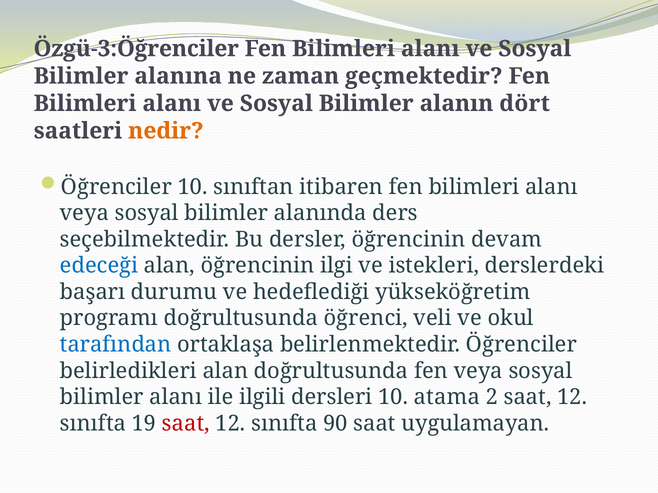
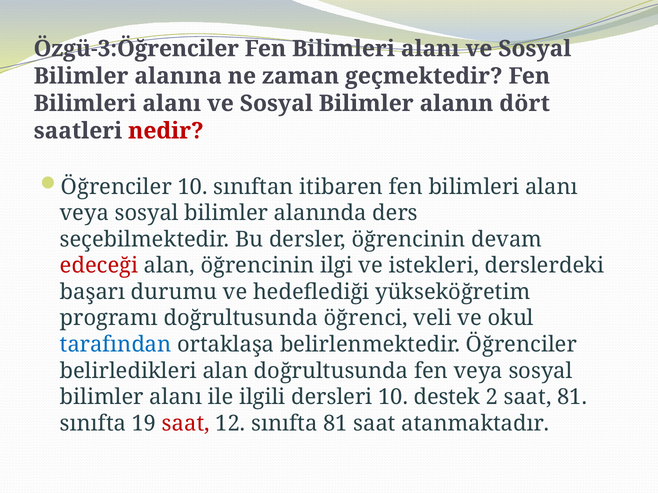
nedir colour: orange -> red (166, 131)
edeceği colour: blue -> red (99, 266)
atama: atama -> destek (447, 398)
2 saat 12: 12 -> 81 (572, 398)
sınıfta 90: 90 -> 81 (335, 424)
uygulamayan: uygulamayan -> atanmaktadır (475, 424)
